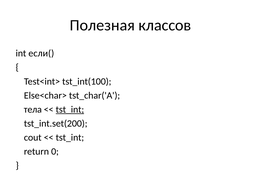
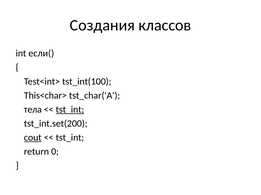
Полезная: Полезная -> Создания (102, 25)
Else<char>: Else<char> -> This<char> (45, 96)
cout underline: none -> present (33, 138)
